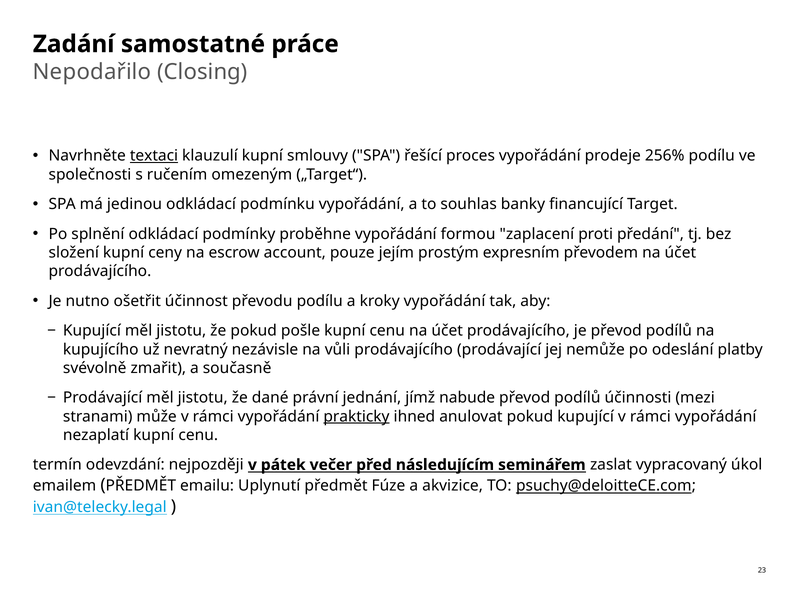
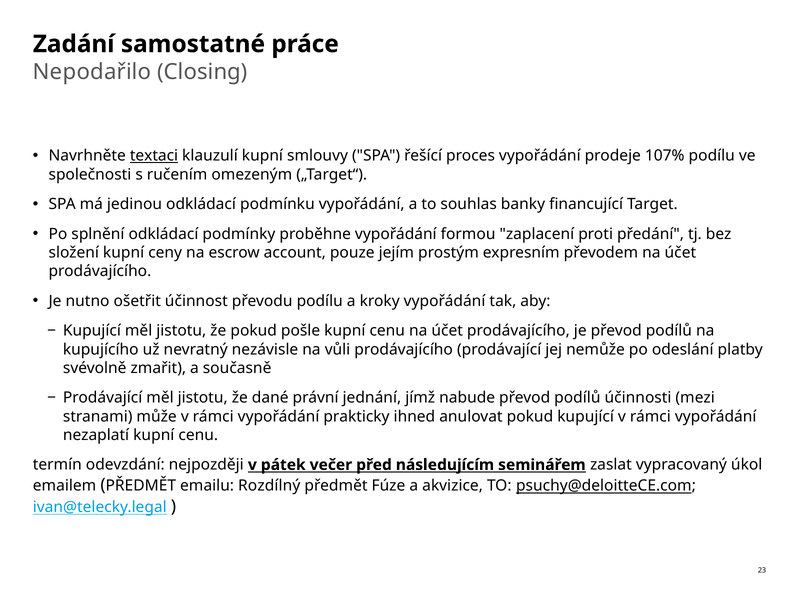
256%: 256% -> 107% (665, 156)
prakticky underline: present -> none (356, 417)
Uplynutí: Uplynutí -> Rozdílný (269, 486)
